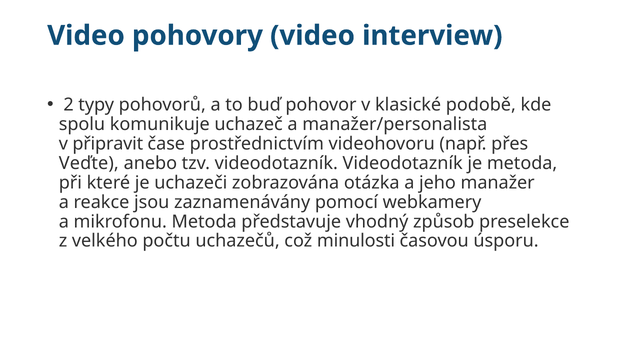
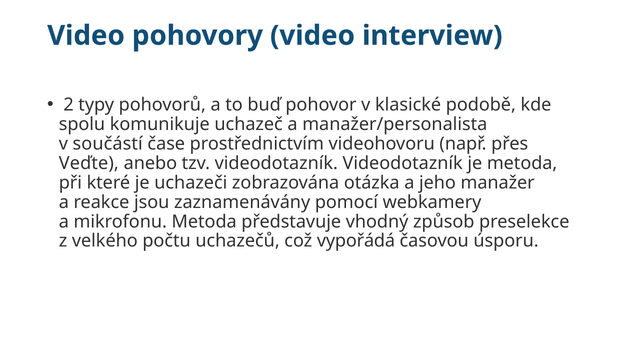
připravit: připravit -> součástí (108, 144)
minulosti: minulosti -> vypořádá (356, 241)
